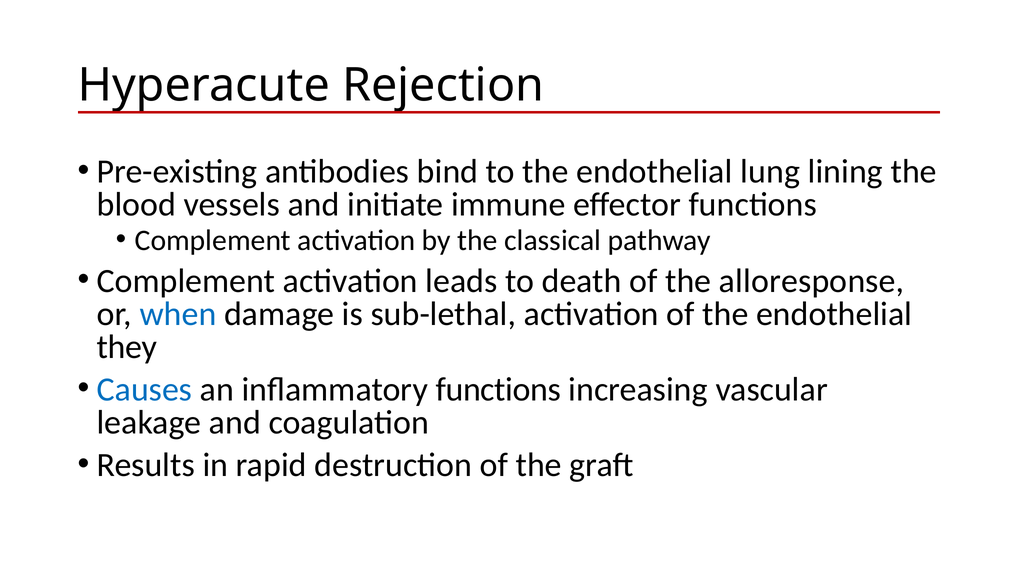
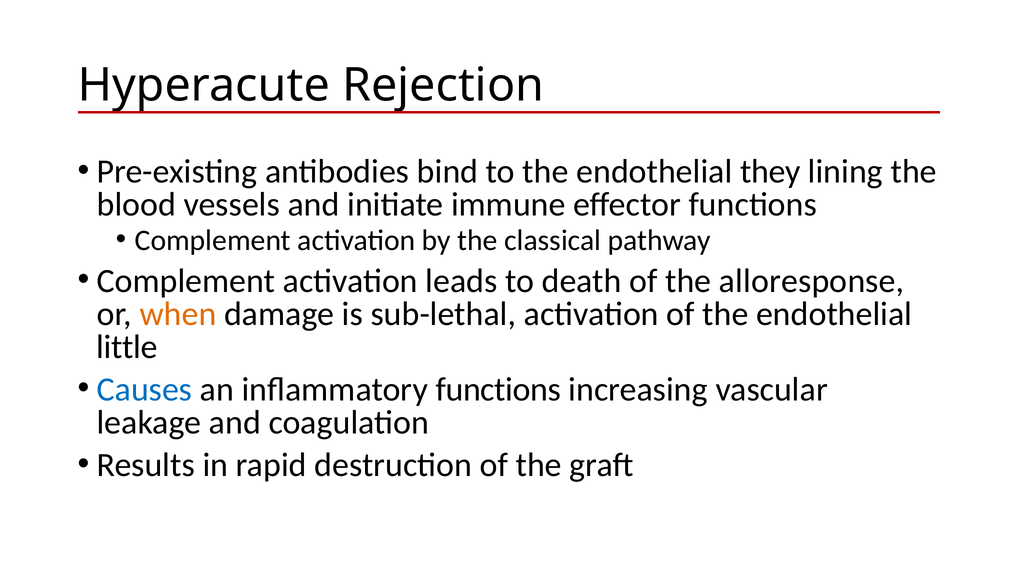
lung: lung -> they (770, 171)
when colour: blue -> orange (178, 314)
they: they -> little (127, 347)
